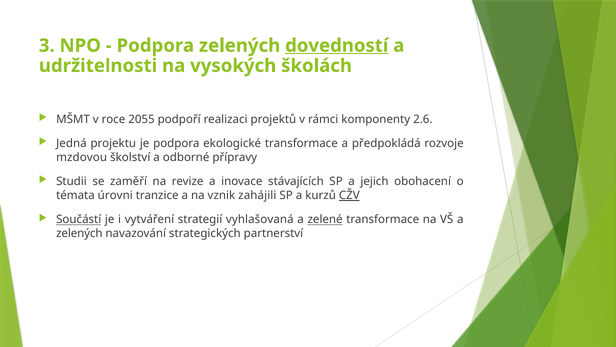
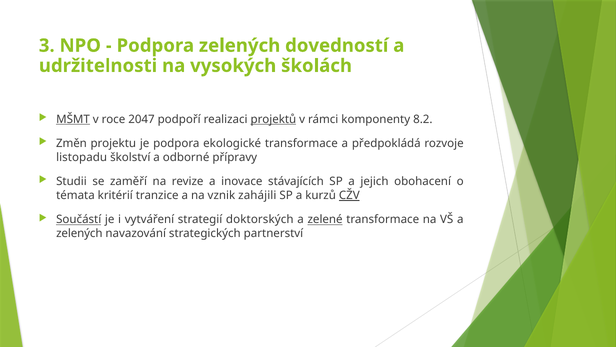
dovedností underline: present -> none (337, 46)
MŠMT underline: none -> present (73, 119)
2055: 2055 -> 2047 (141, 119)
projektů underline: none -> present (273, 119)
2.6: 2.6 -> 8.2 (423, 119)
Jedná: Jedná -> Změn (71, 143)
mzdovou: mzdovou -> listopadu (82, 157)
úrovni: úrovni -> kritérií (115, 195)
vyhlašovaná: vyhlašovaná -> doktorských (260, 219)
